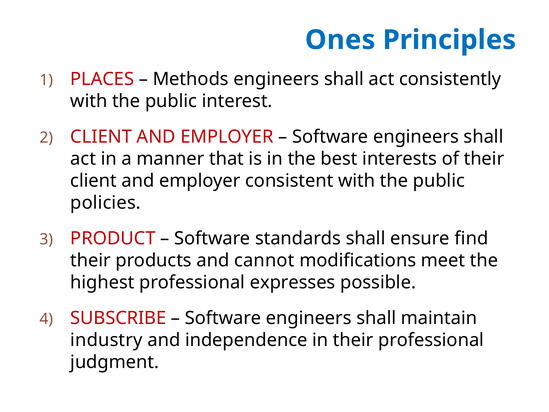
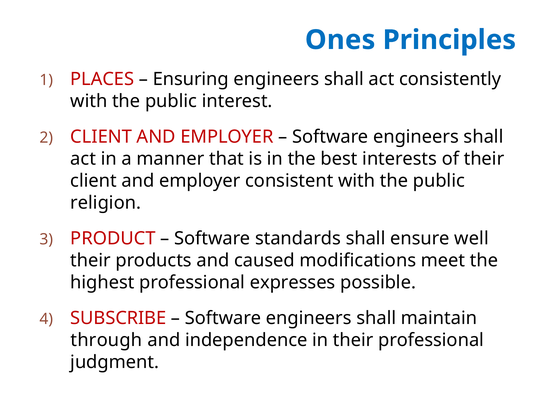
Methods: Methods -> Ensuring (191, 79)
policies: policies -> religion (106, 203)
find: find -> well (471, 238)
cannot: cannot -> caused (264, 260)
industry: industry -> through (106, 340)
